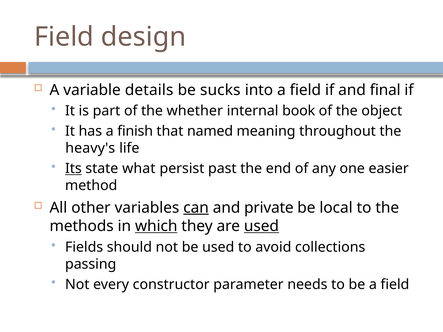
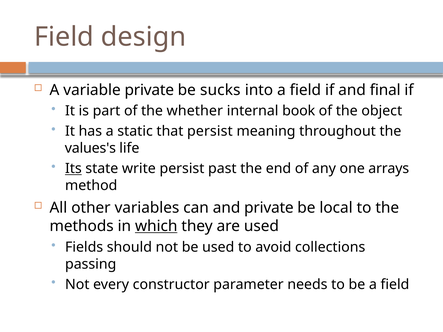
variable details: details -> private (149, 90)
finish: finish -> static (135, 131)
that named: named -> persist (210, 131)
heavy's: heavy's -> values's (90, 148)
what: what -> write (139, 169)
easier: easier -> arrays (389, 169)
can underline: present -> none (196, 208)
used underline: present -> none (261, 226)
